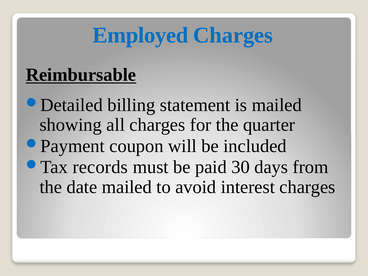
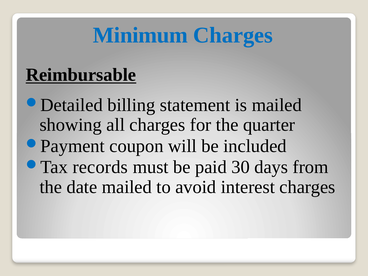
Employed: Employed -> Minimum (140, 35)
